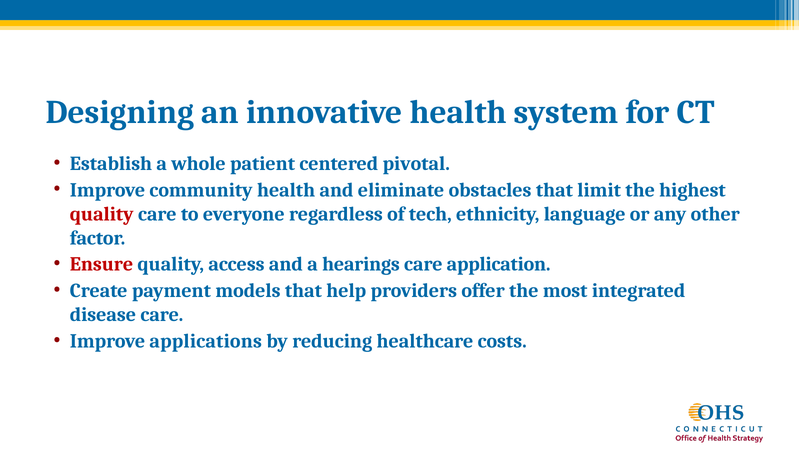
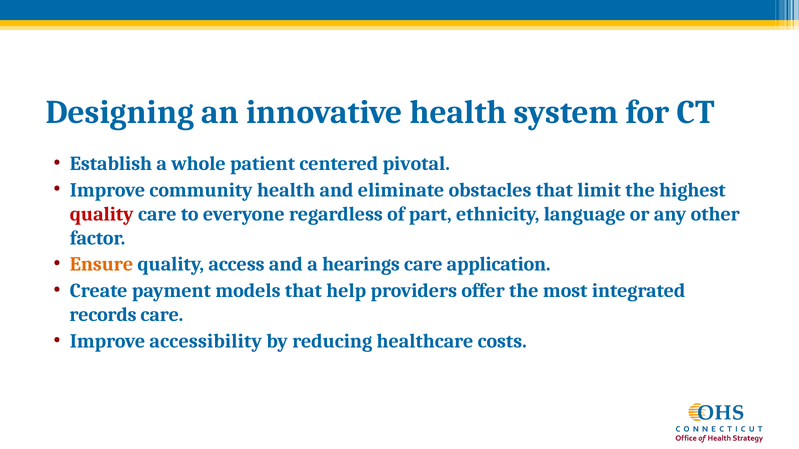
tech: tech -> part (430, 214)
Ensure colour: red -> orange (101, 265)
disease: disease -> records (103, 315)
applications: applications -> accessibility (206, 342)
